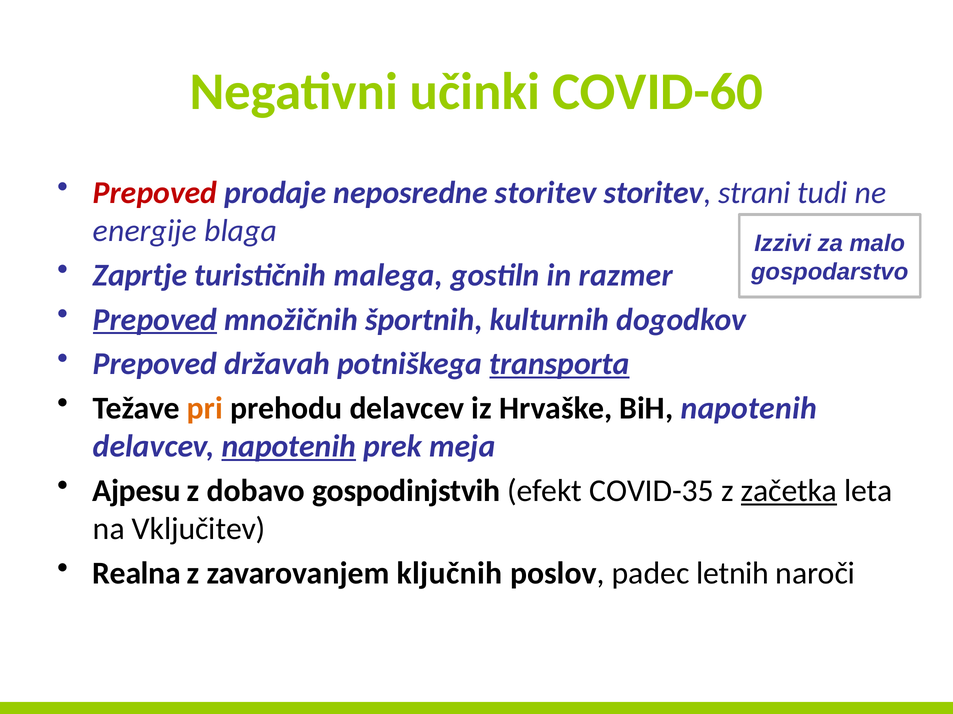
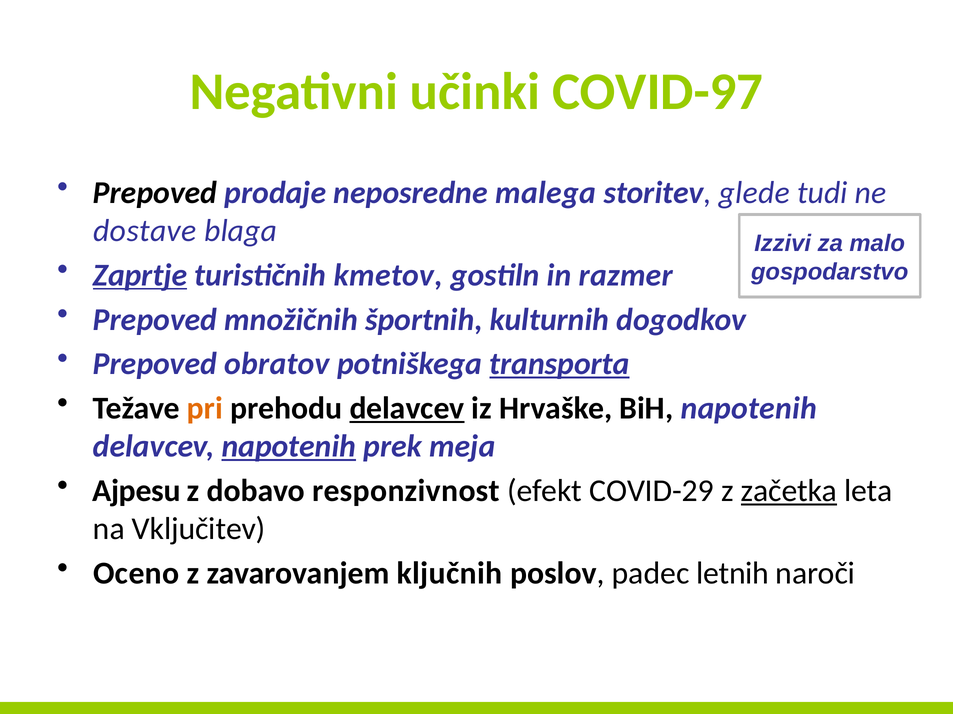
COVID-60: COVID-60 -> COVID-97 (657, 92)
Prepoved colour: red -> black (155, 193)
neposredne storitev: storitev -> malega (546, 193)
strani: strani -> glede (754, 193)
energije: energije -> dostave (145, 231)
Zaprtje underline: none -> present (140, 275)
malega: malega -> kmetov (388, 275)
Prepoved underline: present -> none (155, 320)
državah: državah -> obratov (277, 364)
delavcev underline: none -> present (407, 409)
gospodinjstvih: gospodinjstvih -> responzivnost (406, 491)
COVID-35: COVID-35 -> COVID-29 (652, 491)
Realna: Realna -> Oceno (136, 574)
